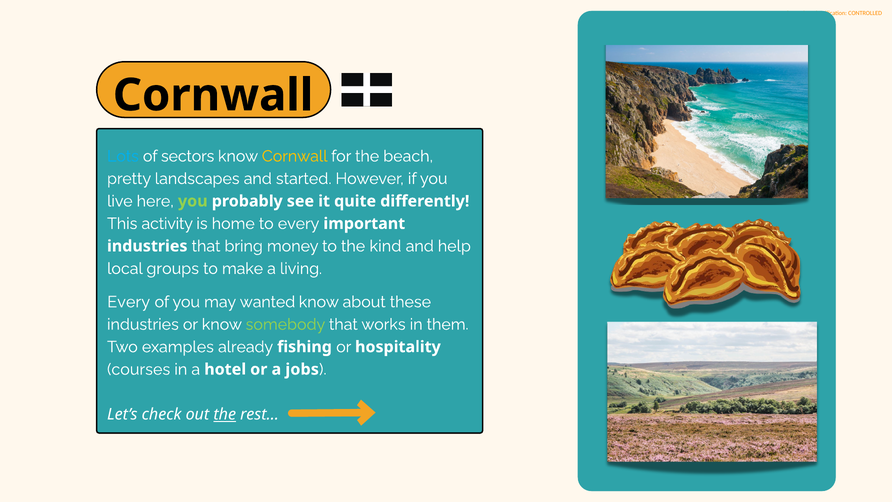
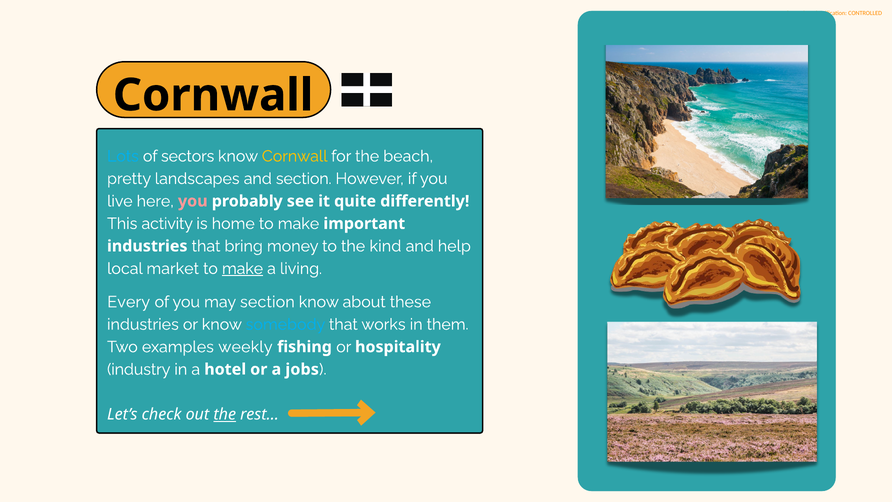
and started: started -> section (304, 179)
you colour: light green -> pink (193, 201)
home to every: every -> make (299, 224)
groups: groups -> market (173, 269)
make underline: none -> present (243, 269)
may wanted: wanted -> section (267, 302)
somebody colour: light green -> light blue (285, 324)
already: already -> weekly (245, 347)
courses: courses -> industry (139, 369)
